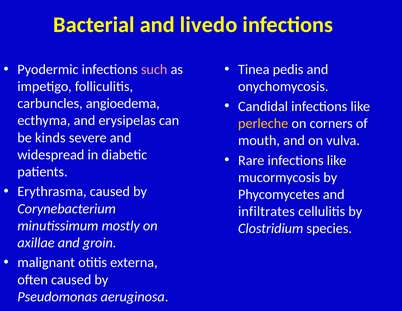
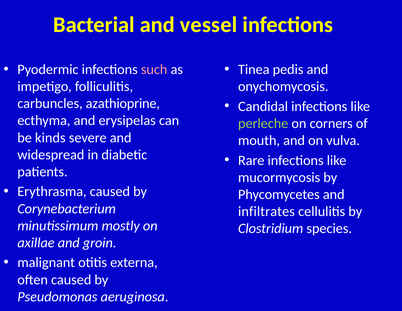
livedo: livedo -> vessel (209, 25)
angioedema: angioedema -> azathioprine (123, 103)
perleche colour: yellow -> light green (263, 123)
